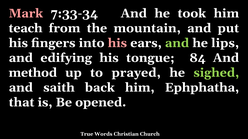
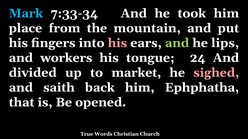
Mark colour: pink -> light blue (26, 13)
teach: teach -> place (25, 28)
edifying: edifying -> workers (66, 58)
84: 84 -> 24 (198, 58)
method: method -> divided (33, 73)
prayed: prayed -> market (136, 73)
sighed colour: light green -> pink (216, 73)
